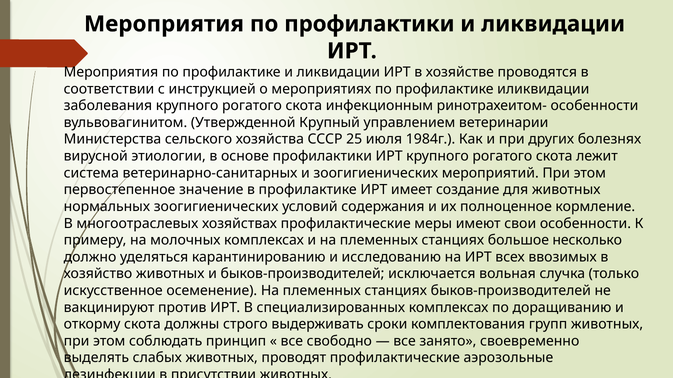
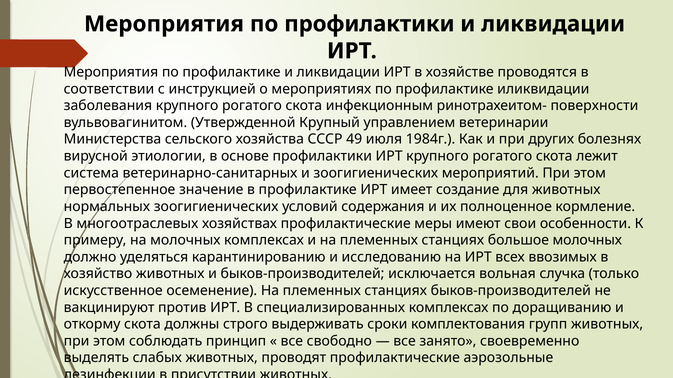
ринотрахеитом- особенности: особенности -> поверхности (594, 106)
25: 25 -> 49 (354, 140)
большое несколько: несколько -> молочных (587, 241)
